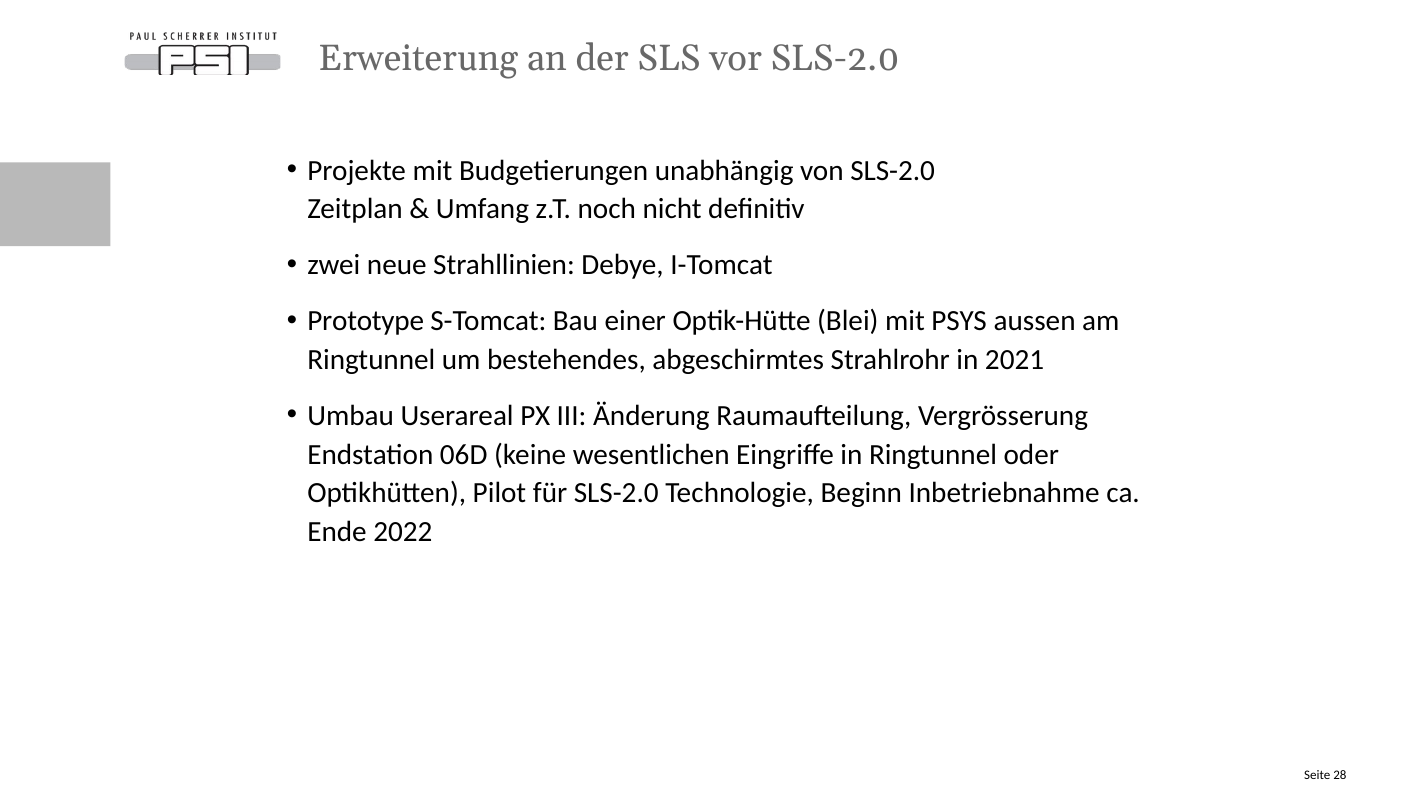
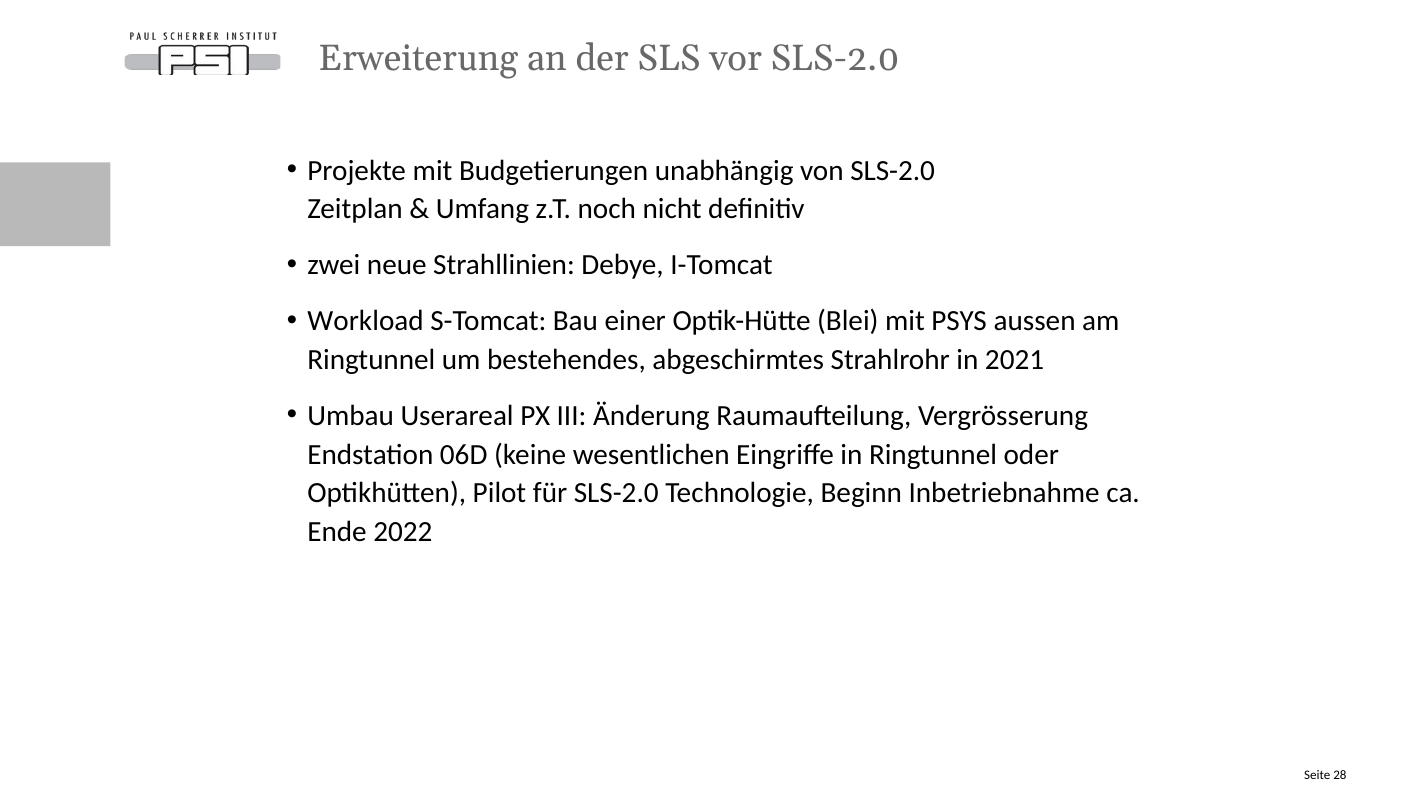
Prototype: Prototype -> Workload (366, 321)
